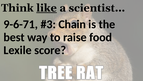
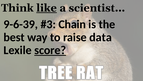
9-6-71: 9-6-71 -> 9-6-39 (21, 24)
food: food -> data (101, 37)
score underline: none -> present (50, 50)
